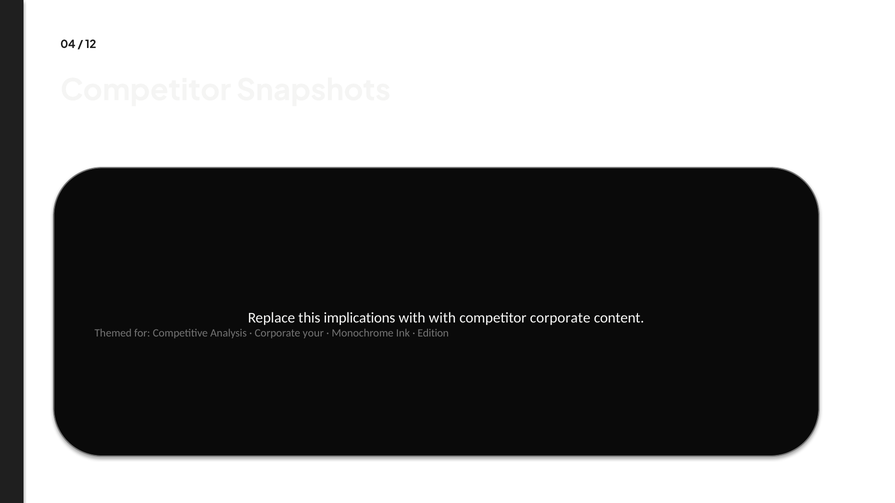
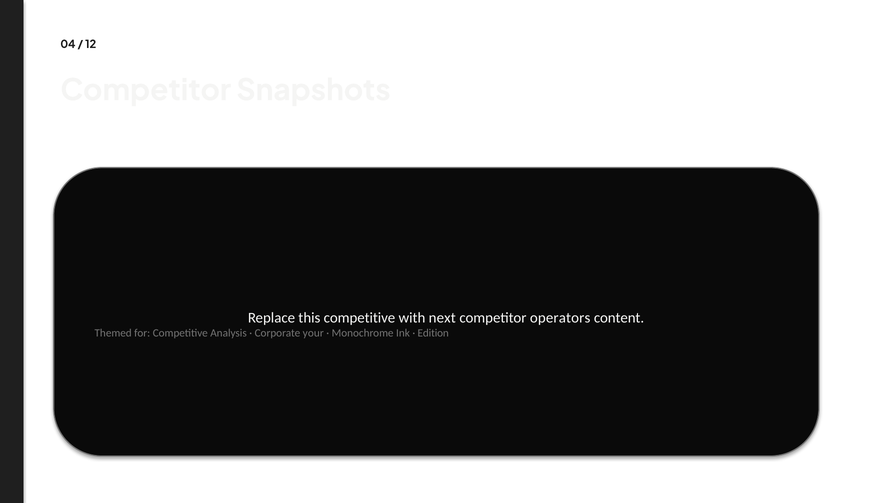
this implications: implications -> competitive (359, 318)
with with: with -> next (442, 318)
competitor corporate: corporate -> operators (560, 318)
